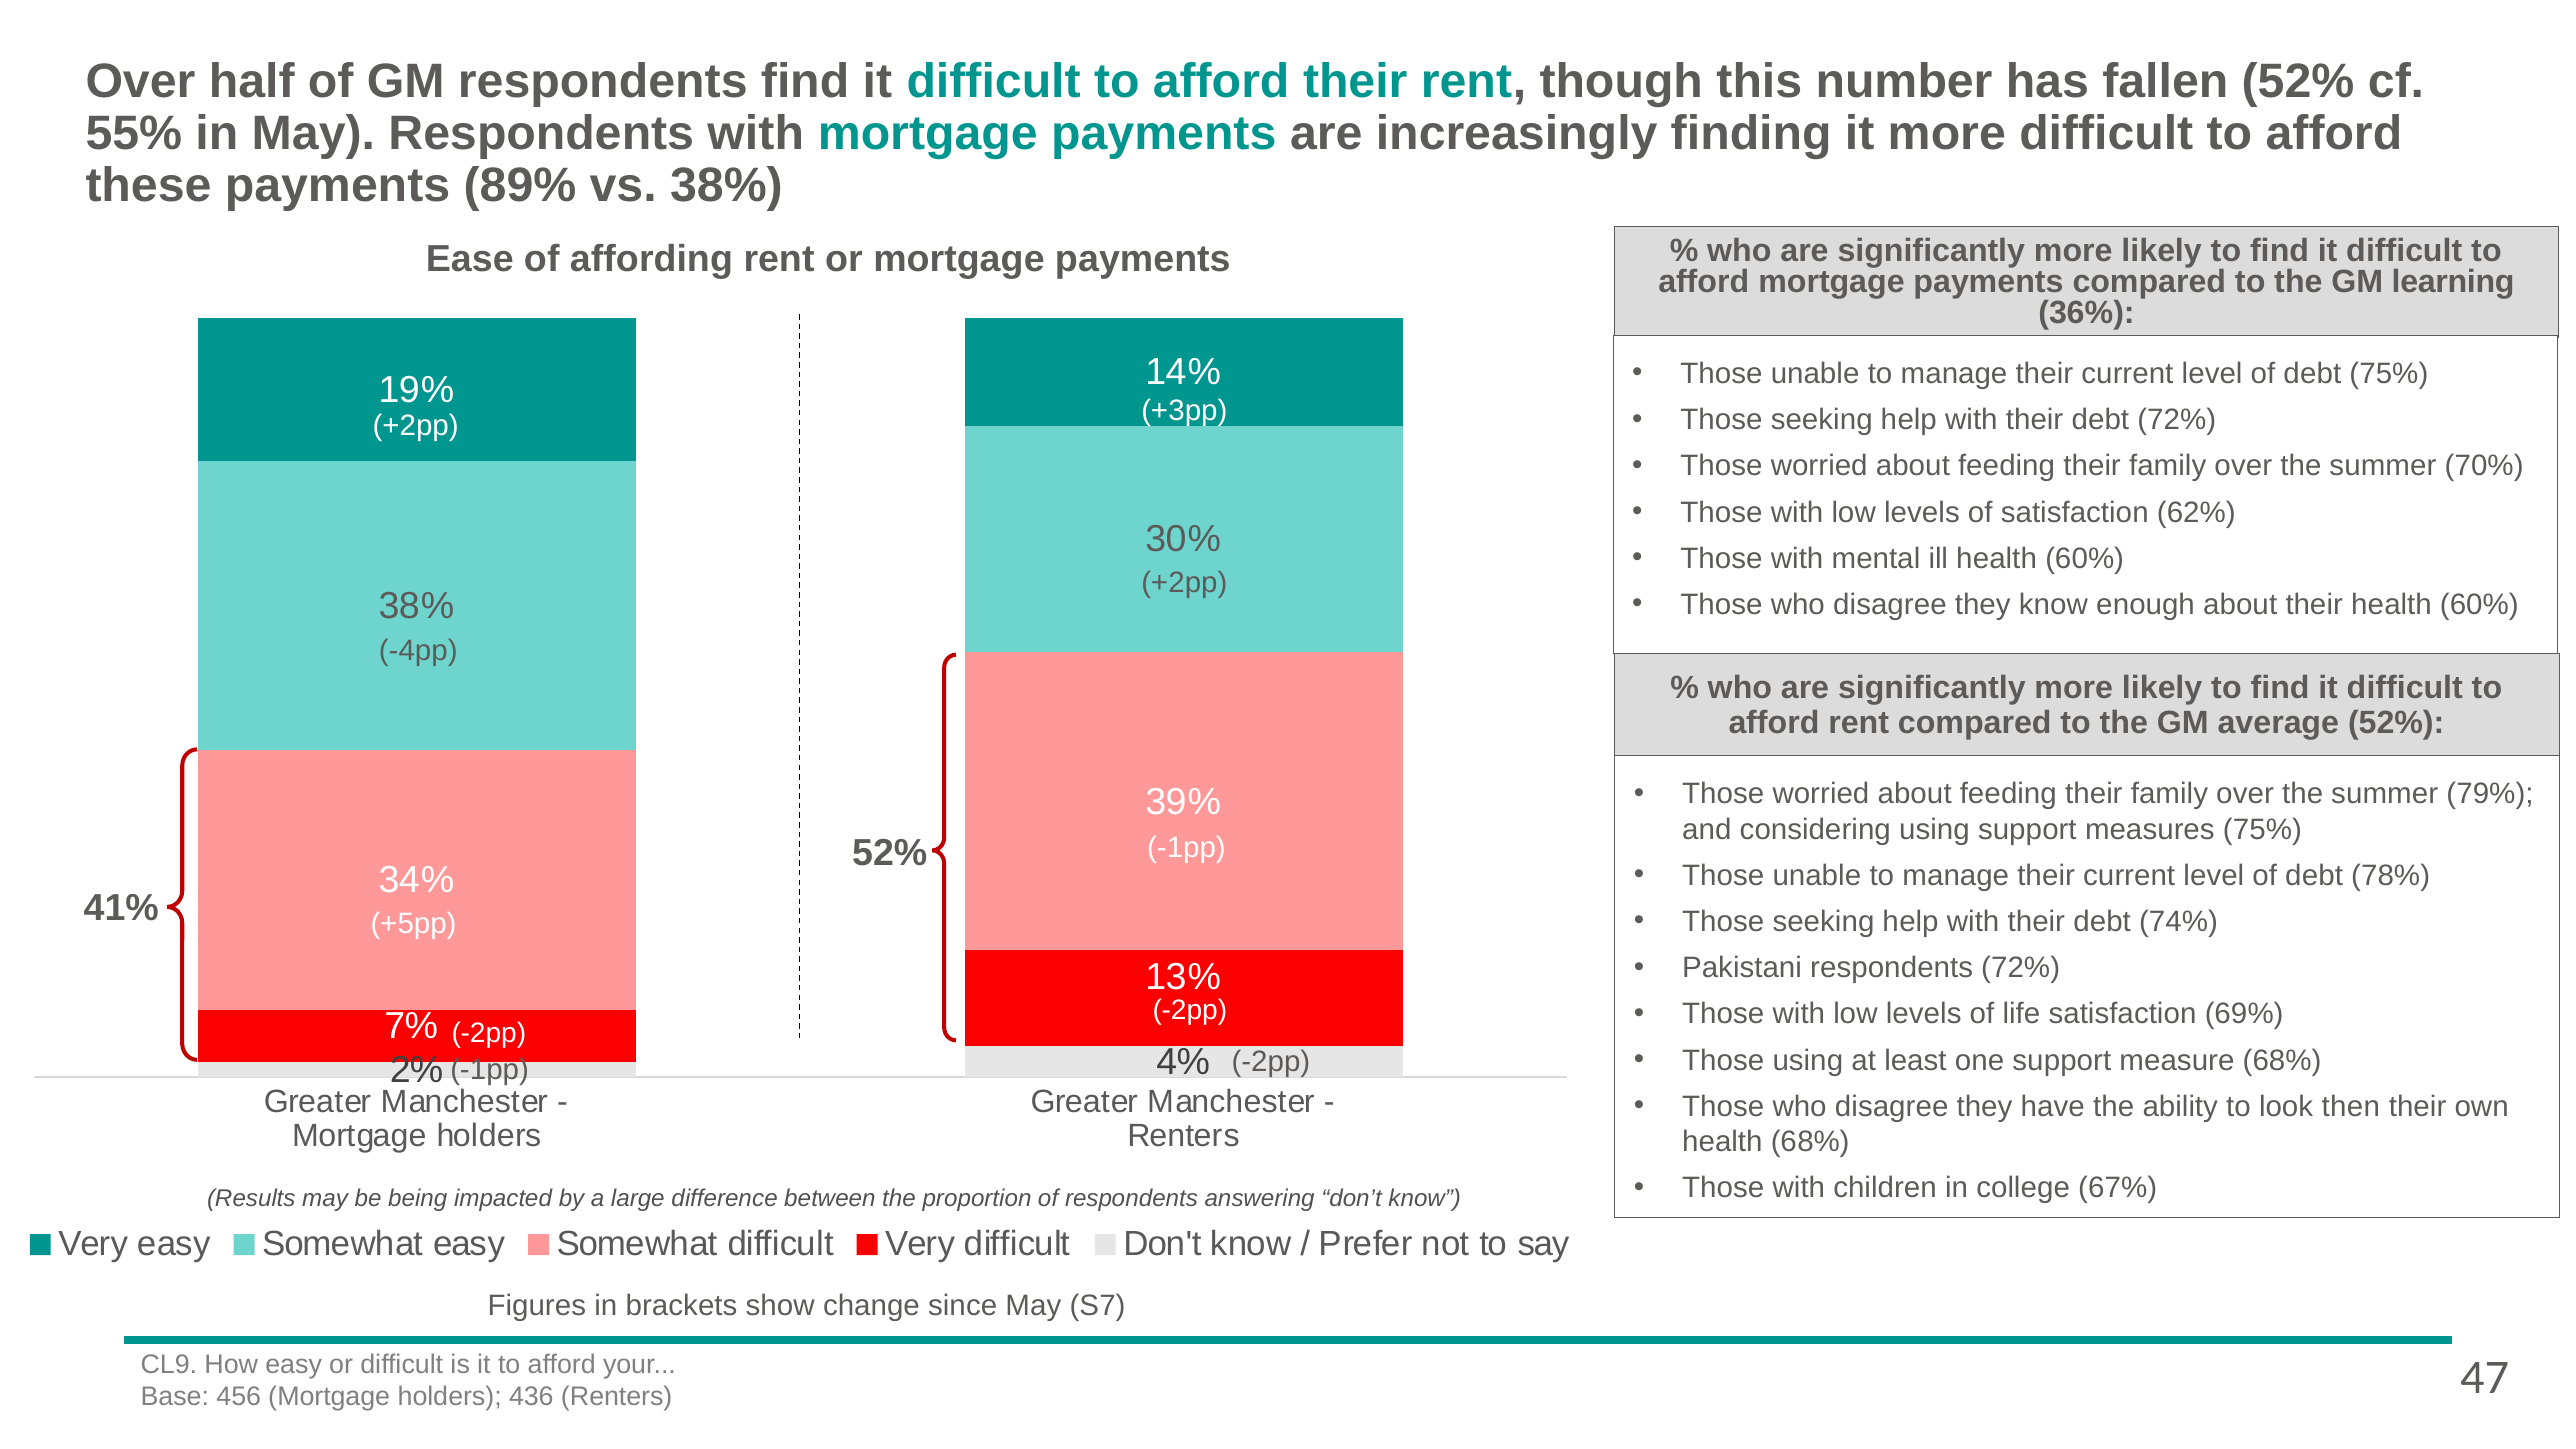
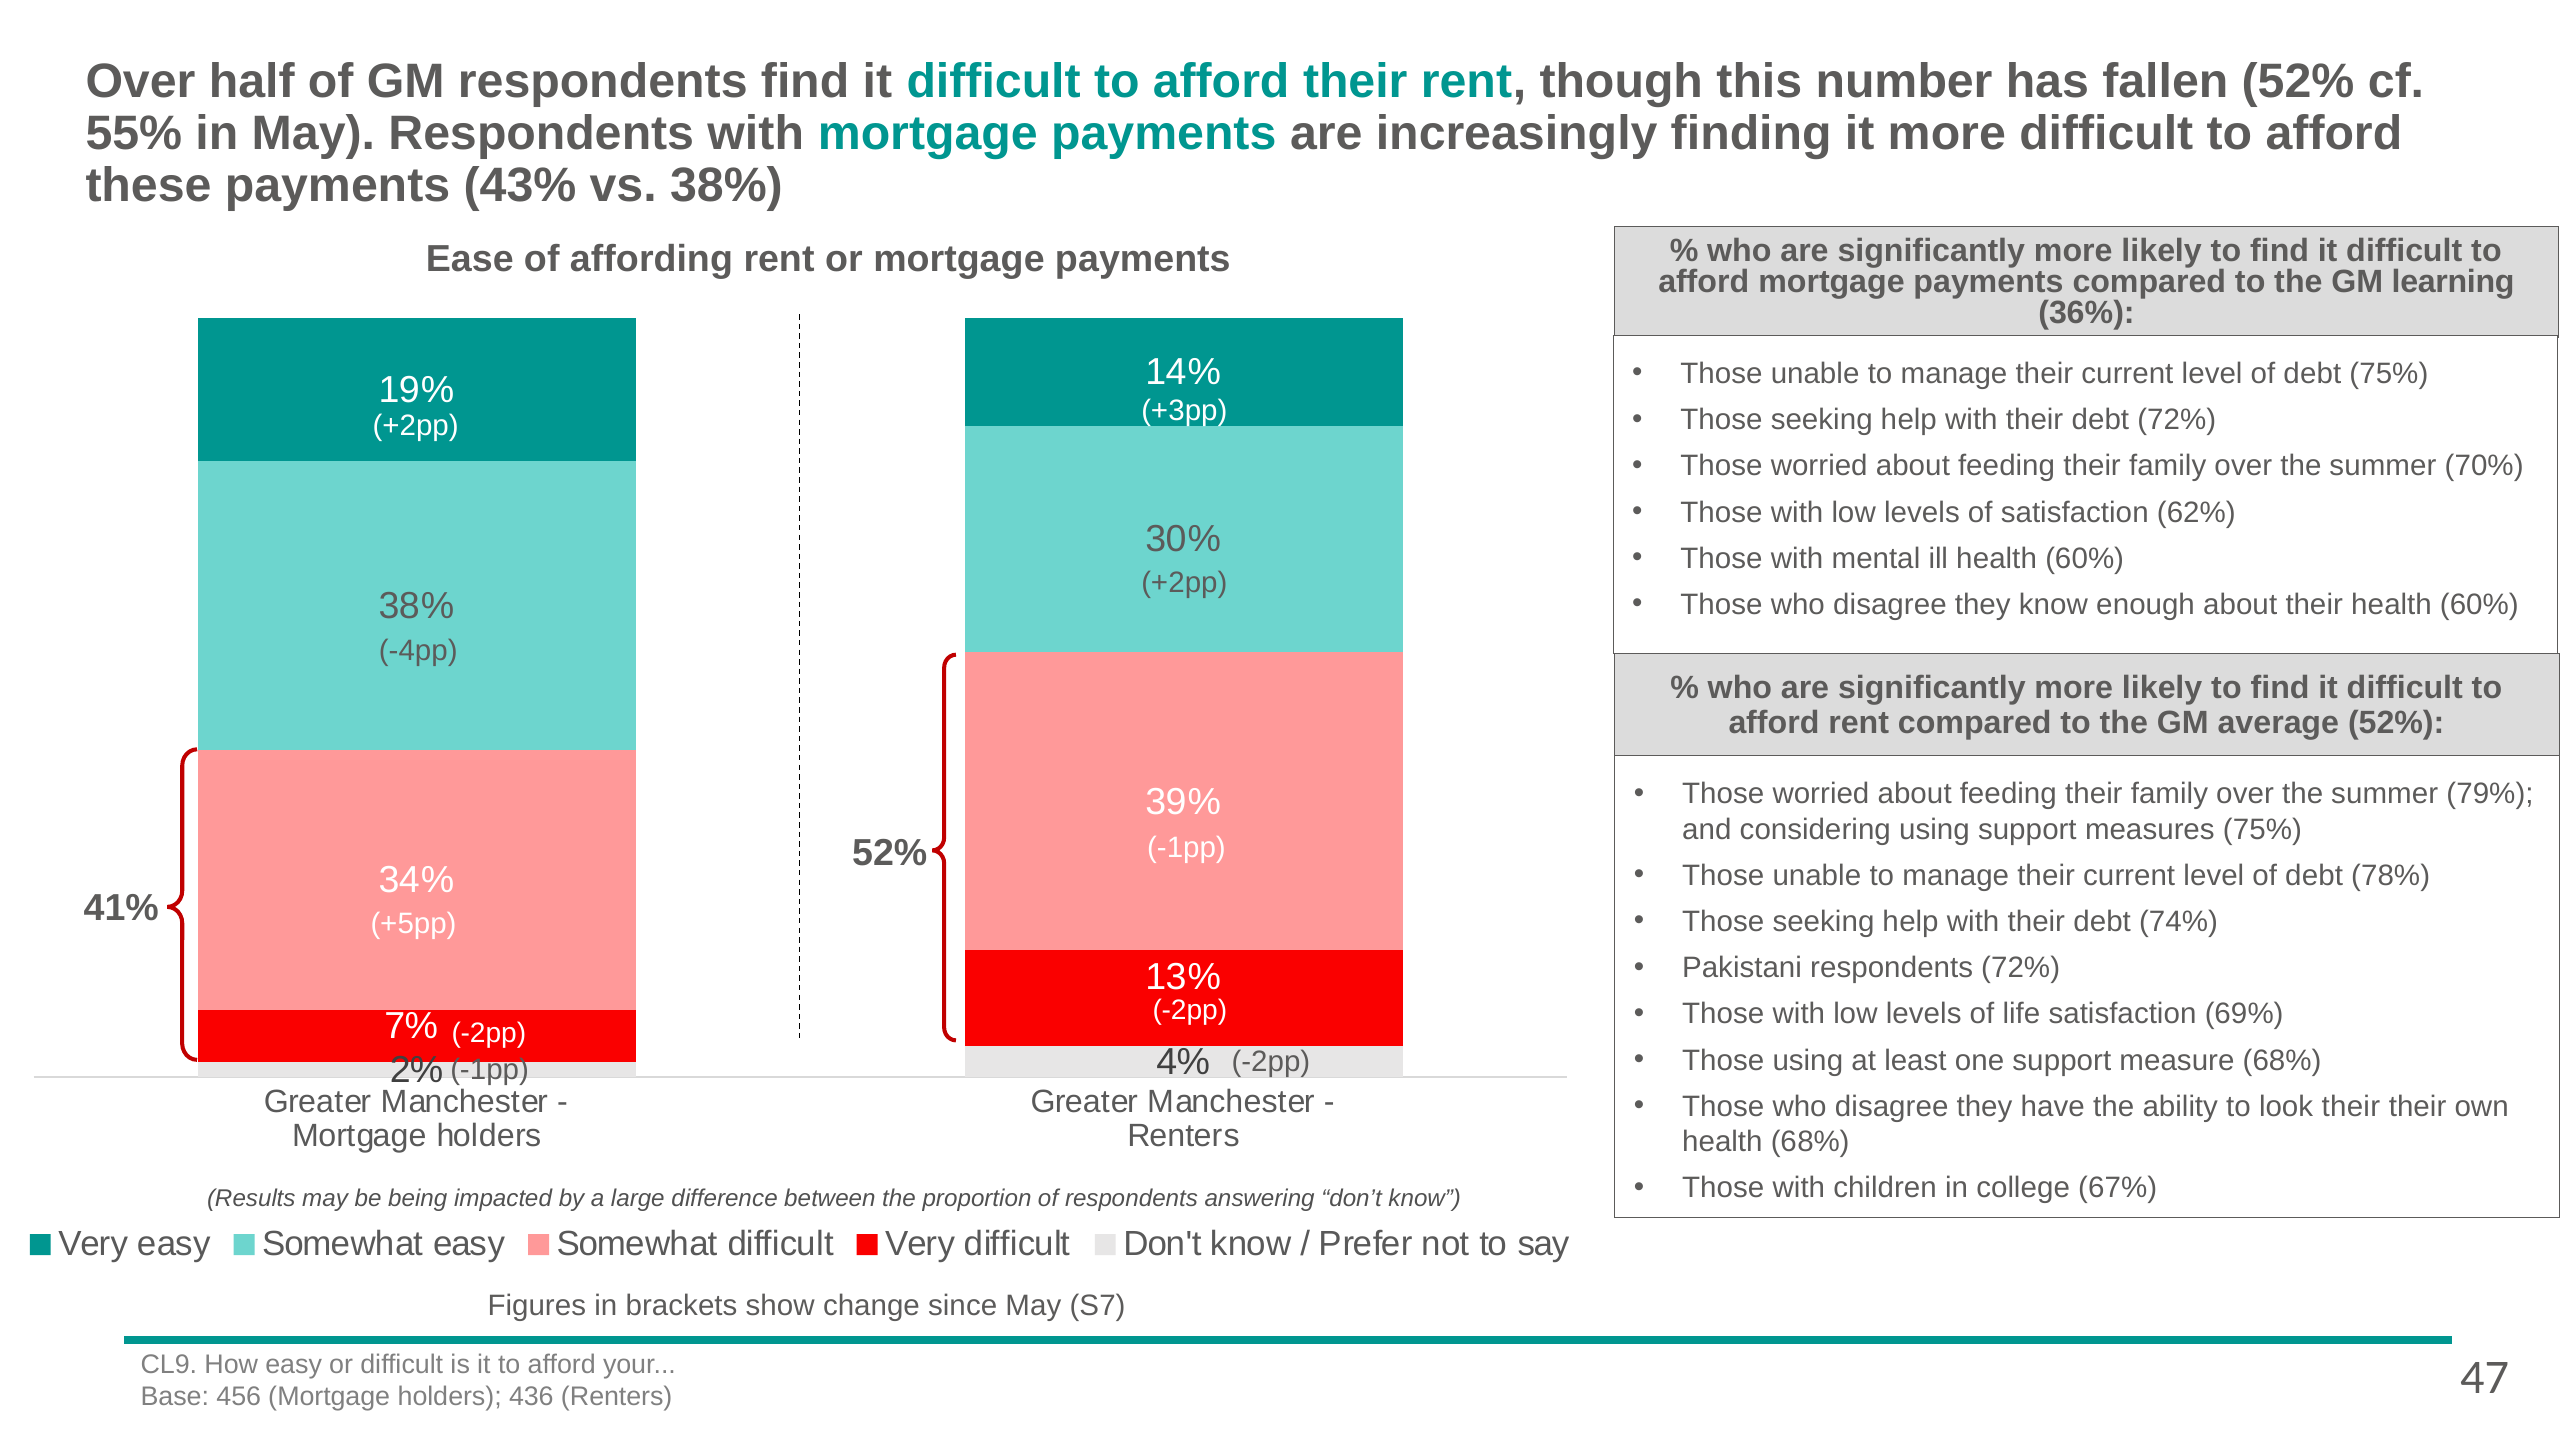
89%: 89% -> 43% (520, 186)
look then: then -> their (2351, 1107)
